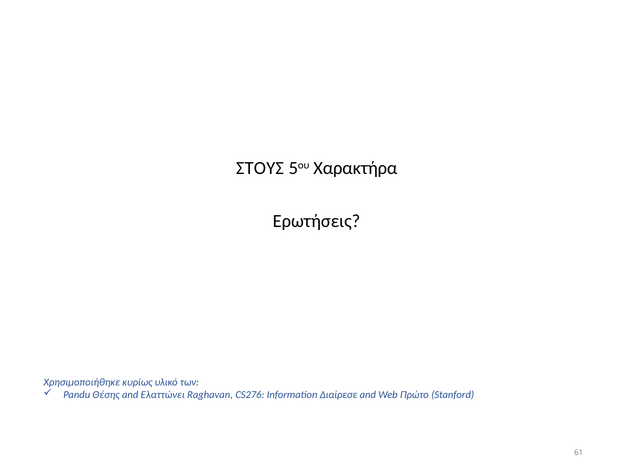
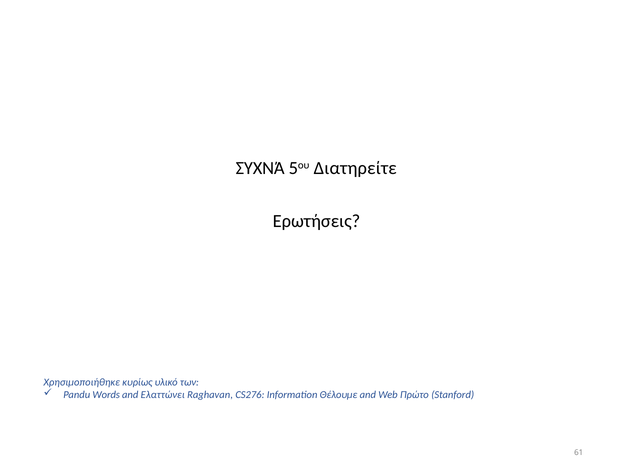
ΣΤΟΥΣ: ΣΤΟΥΣ -> ΣΥΧΝΆ (260, 168)
Χαρακτήρα: Χαρακτήρα -> Διατηρείτε (355, 168)
Θέσης: Θέσης -> Words (106, 395)
Διαίρεσε: Διαίρεσε -> Θέλουμε (339, 395)
